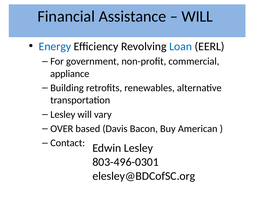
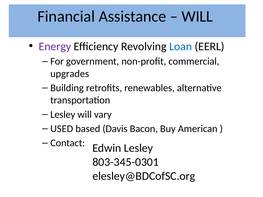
Energy colour: blue -> purple (55, 46)
appliance: appliance -> upgrades (70, 74)
OVER: OVER -> USED (62, 129)
803-496-0301: 803-496-0301 -> 803-345-0301 (126, 162)
